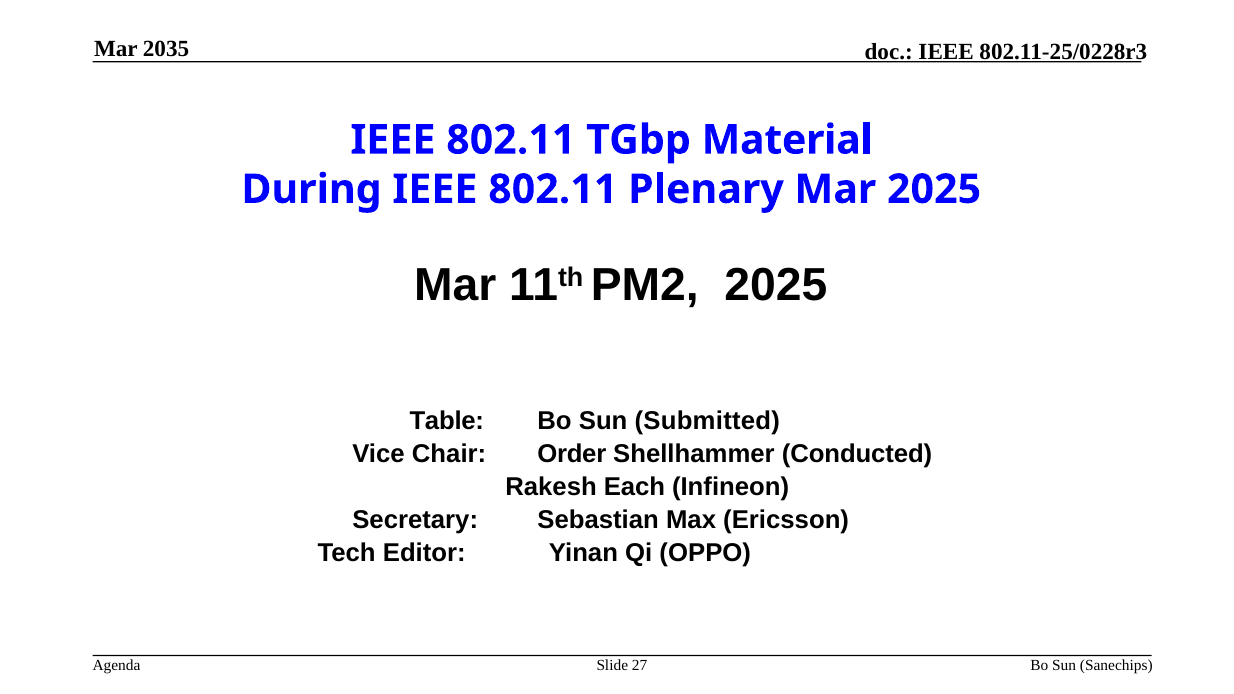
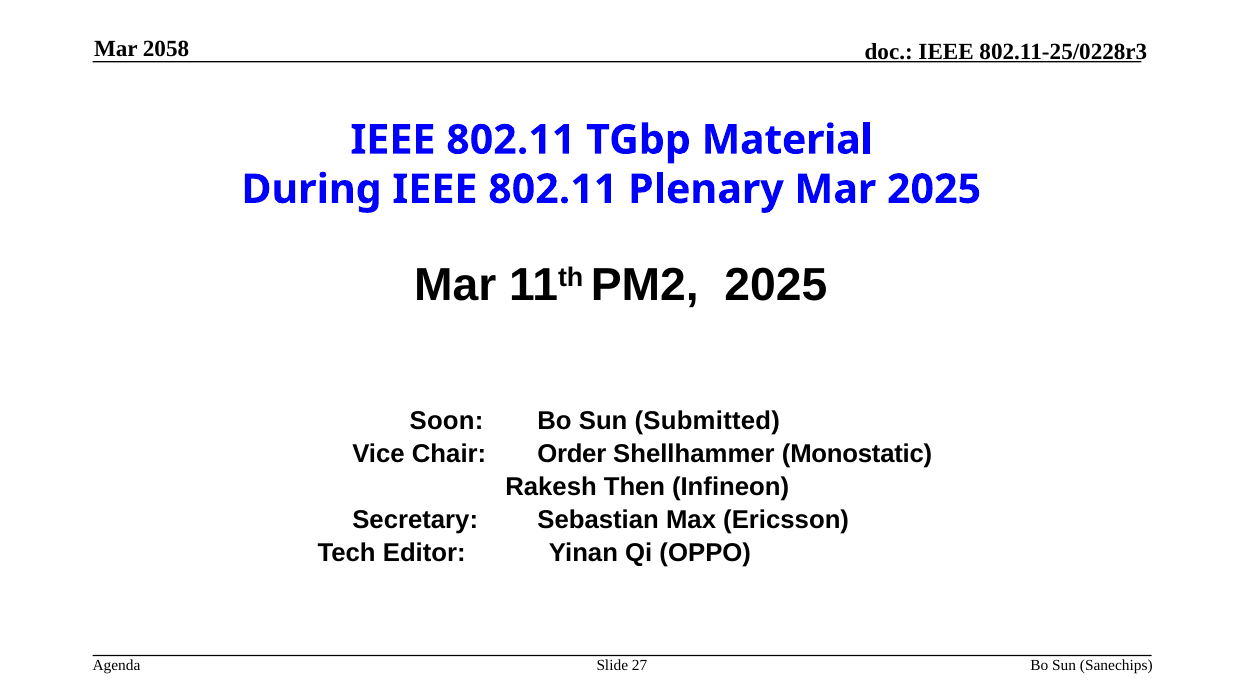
2035: 2035 -> 2058 (166, 49)
Table: Table -> Soon (447, 422)
Conducted: Conducted -> Monostatic (857, 454)
Each: Each -> Then (634, 487)
